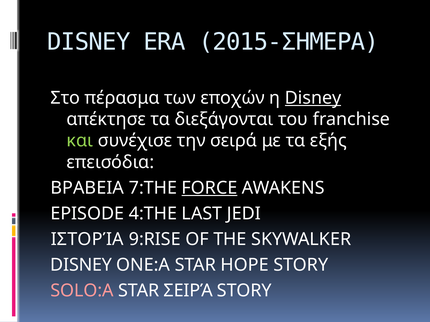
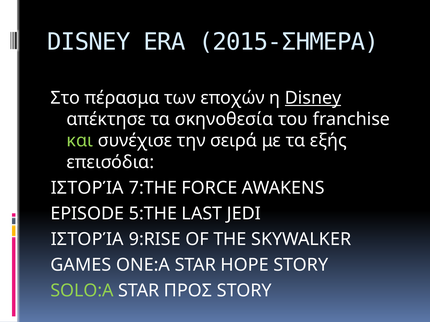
διεξάγονται: διεξάγονται -> σκηνοθεσία (224, 119)
ΒΡΑΒΕΙΑ: ΒΡΑΒΕΙΑ -> ΙΣΤΟΡΊΑ (87, 188)
FORCE underline: present -> none (209, 188)
4:THE: 4:THE -> 5:THE (153, 214)
DISNEY: DISNEY -> GAMES (81, 265)
SOLO:A colour: pink -> light green (82, 291)
STAR ΣΕΙΡΆ: ΣΕΙΡΆ -> ΠΡΟΣ (188, 291)
